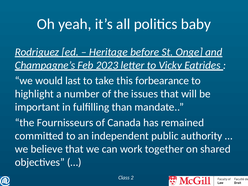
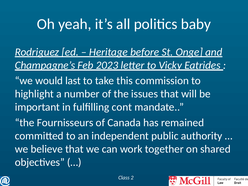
forbearance: forbearance -> commission (162, 81)
than: than -> cont (122, 107)
